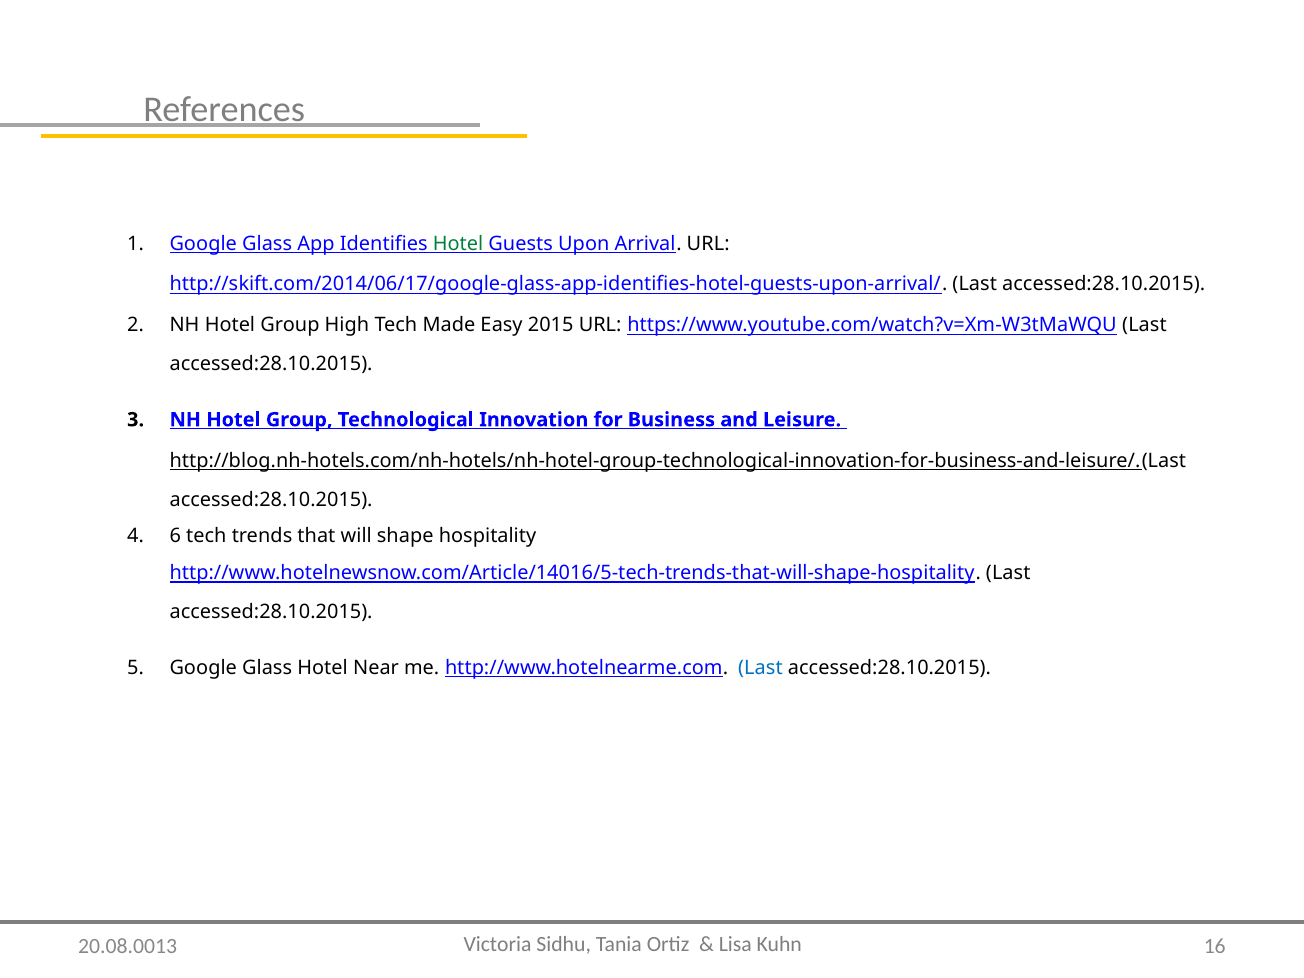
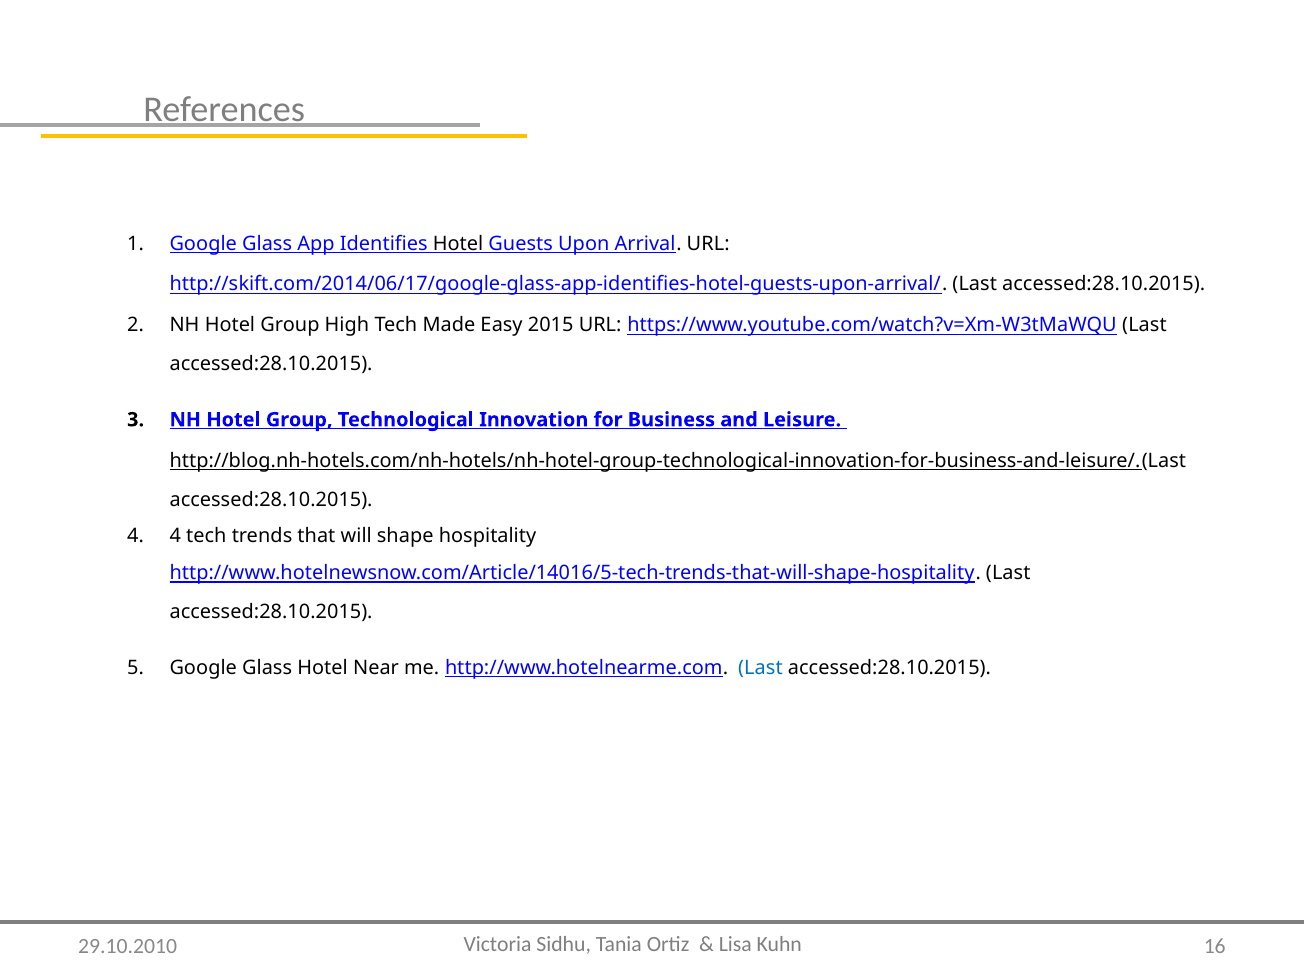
Hotel colour: green -> black (458, 244)
6: 6 -> 4 (175, 535)
20.08.0013: 20.08.0013 -> 29.10.2010 (128, 946)
